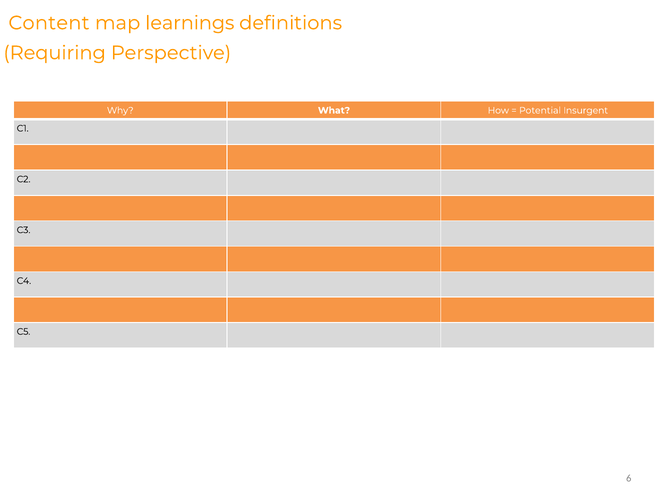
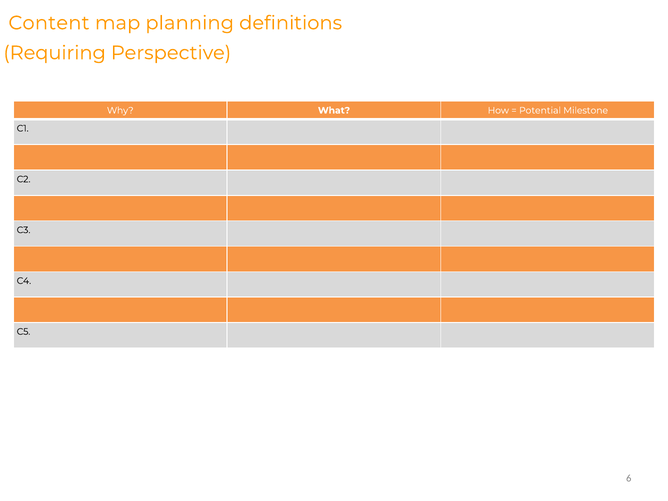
learnings: learnings -> planning (190, 23)
Insurgent: Insurgent -> Milestone (586, 110)
